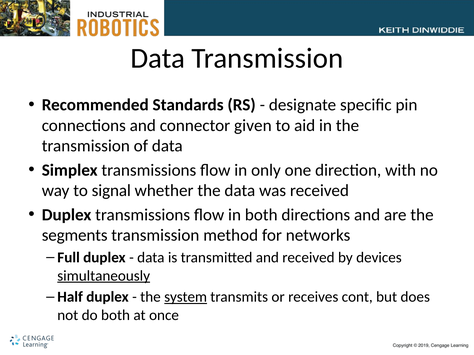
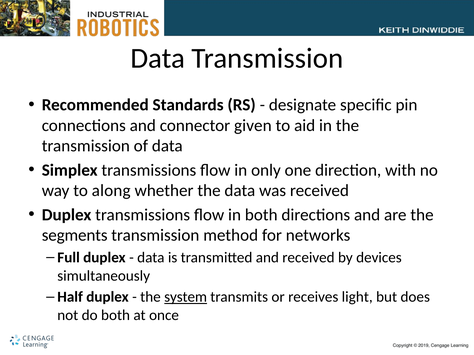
signal: signal -> along (111, 191)
simultaneously underline: present -> none (104, 276)
cont: cont -> light (357, 297)
